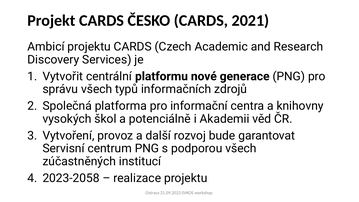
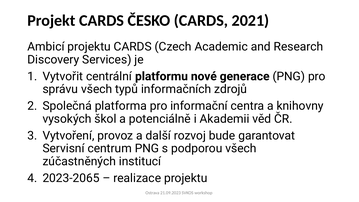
2023-2058: 2023-2058 -> 2023-2065 (71, 178)
